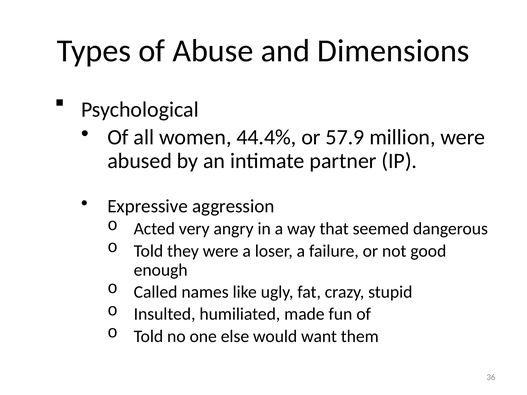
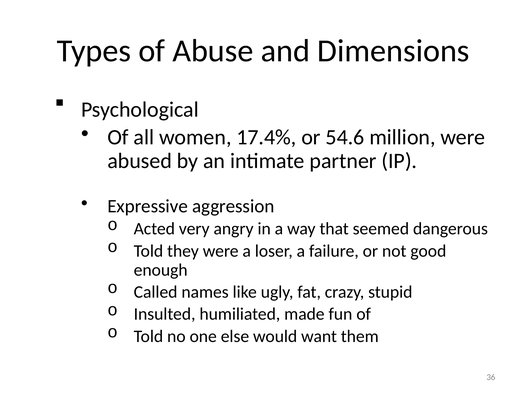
44.4%: 44.4% -> 17.4% (266, 137)
57.9: 57.9 -> 54.6 (345, 137)
